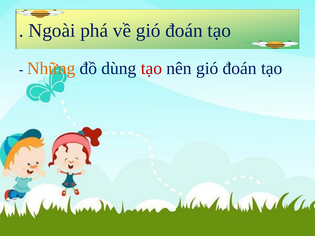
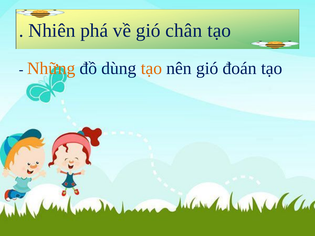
Ngoài: Ngoài -> Nhiên (52, 30)
về gió đoán: đoán -> chân (184, 30)
tạo colour: red -> orange (151, 68)
